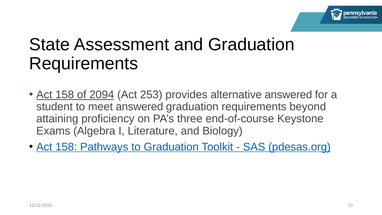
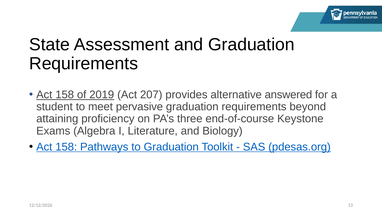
2094: 2094 -> 2019 (102, 95)
253: 253 -> 207 (151, 95)
meet answered: answered -> pervasive (139, 107)
